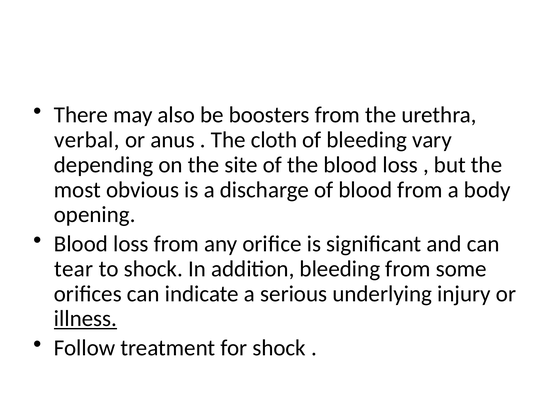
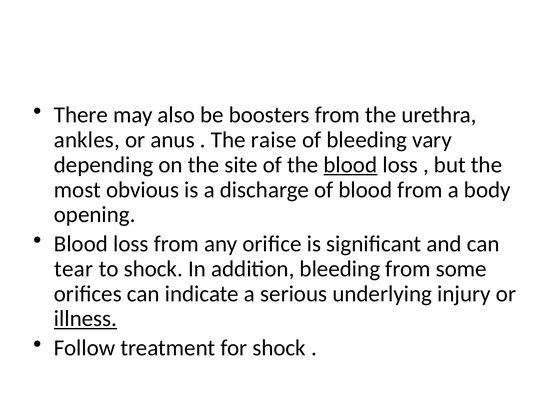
verbal: verbal -> ankles (87, 140)
cloth: cloth -> raise (274, 140)
blood underline: none -> present (350, 165)
